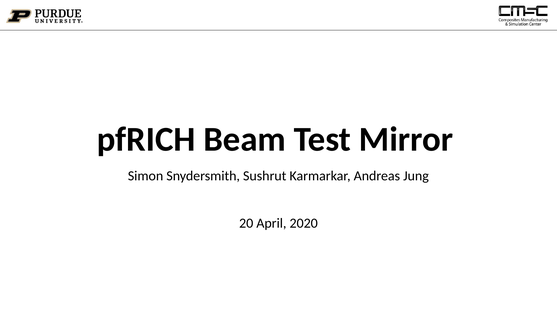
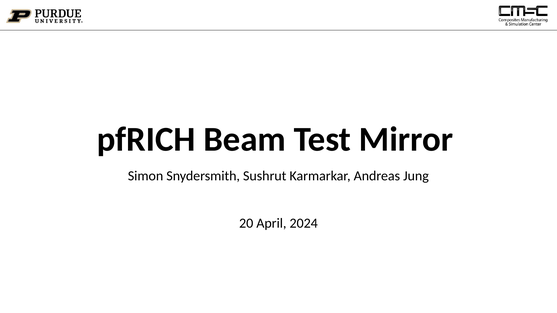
2020: 2020 -> 2024 (304, 223)
